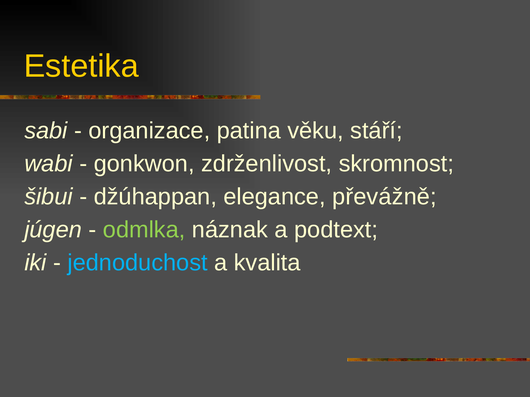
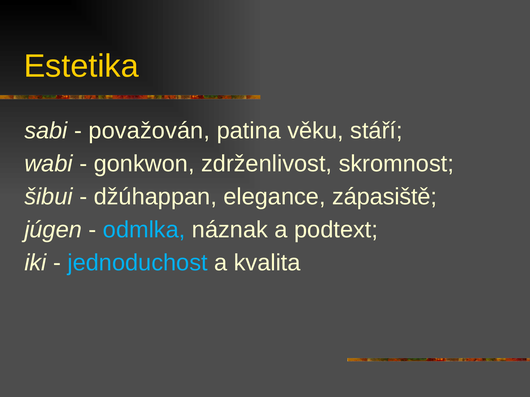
organizace: organizace -> považován (149, 131)
převážně: převážně -> zápasiště (385, 197)
odmlka colour: light green -> light blue (144, 230)
